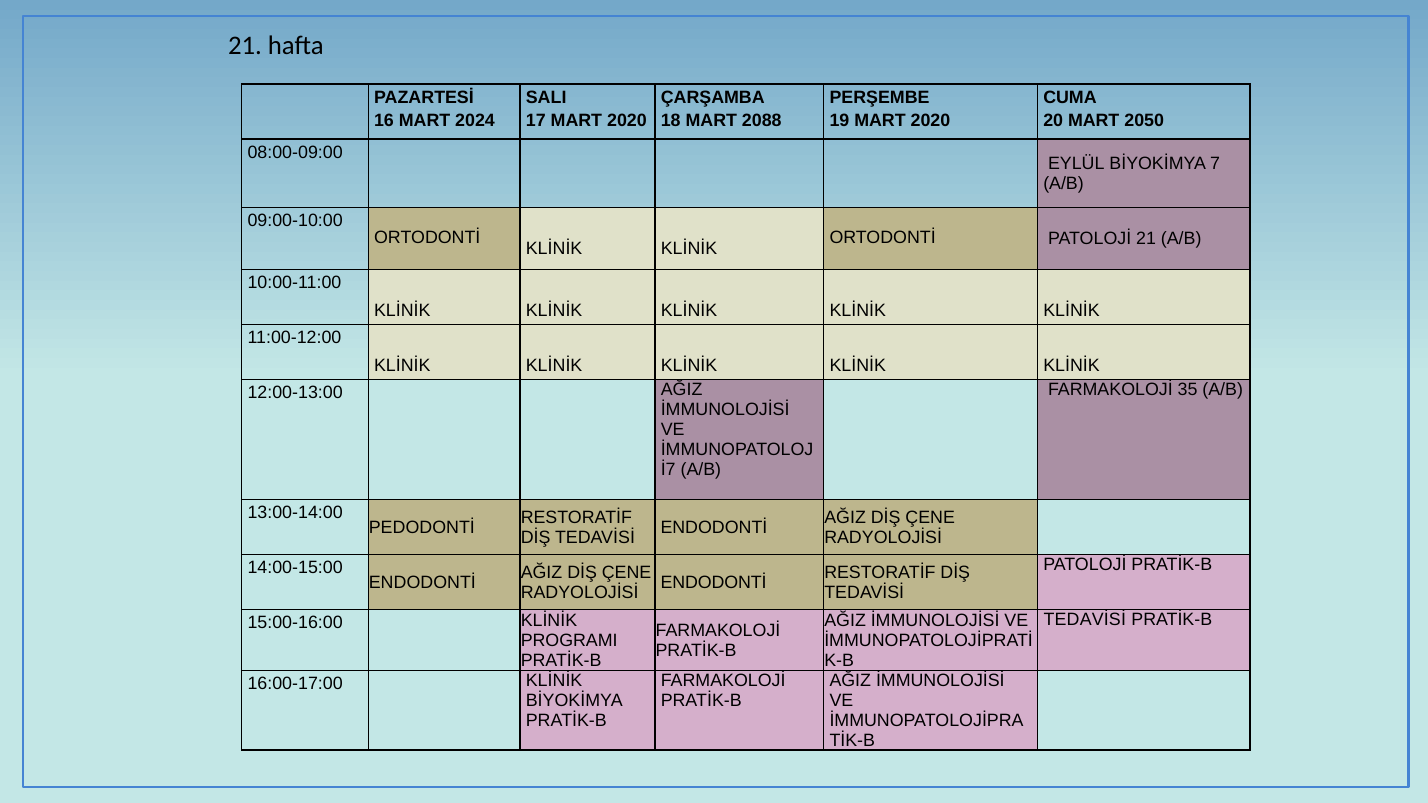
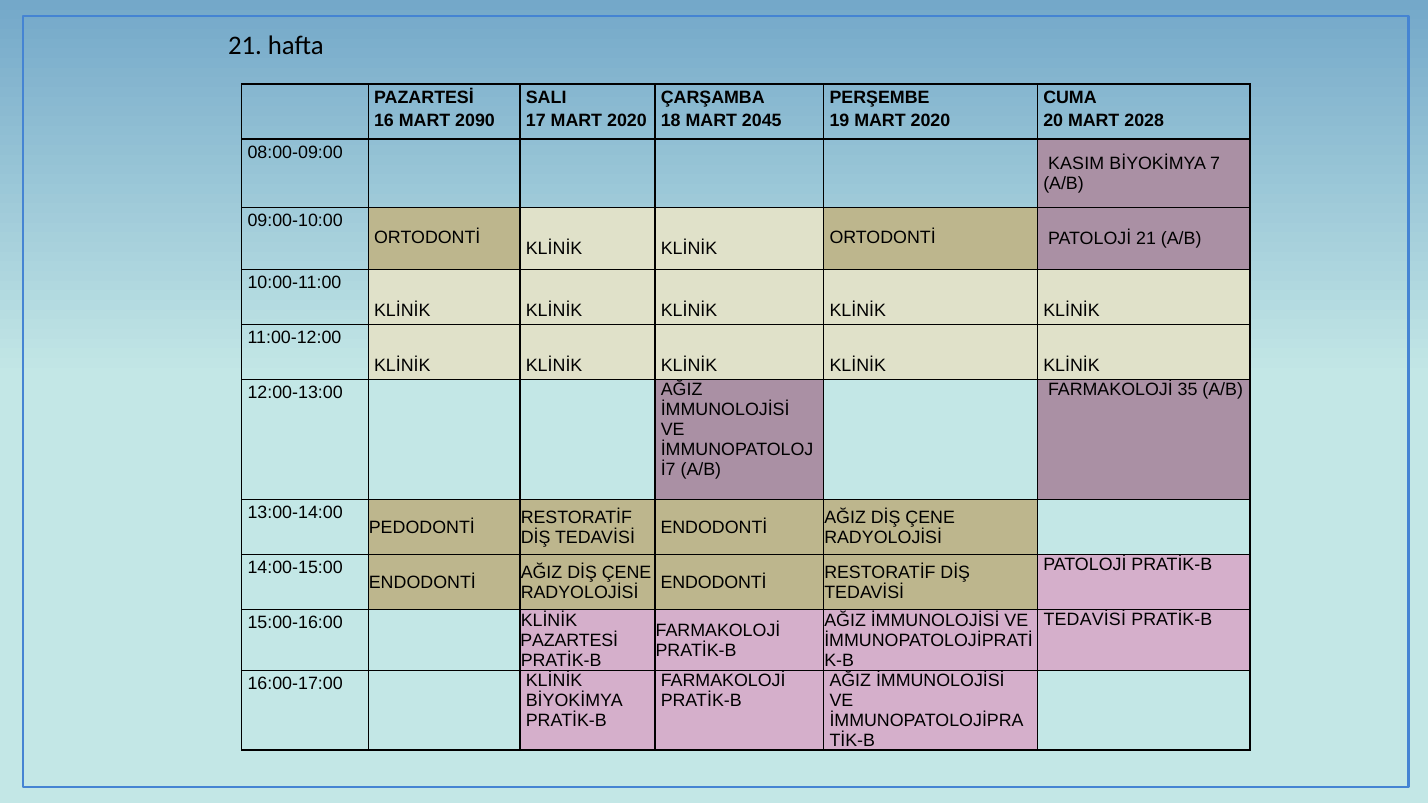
2024: 2024 -> 2090 (475, 120)
2088: 2088 -> 2045 (762, 120)
2050: 2050 -> 2028 (1144, 120)
EYLÜL: EYLÜL -> KASIM (1076, 164)
PROGRAMI: PROGRAMI -> PAZARTESİ (569, 641)
